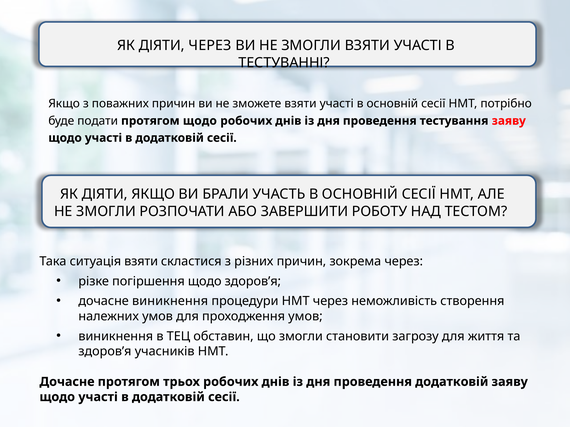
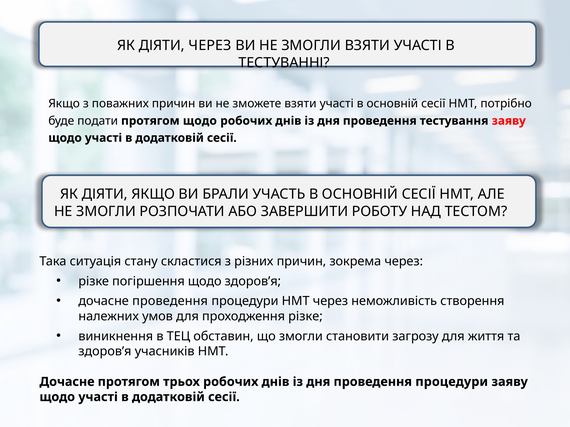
ситуація взяти: взяти -> стану (141, 262)
дочасне виникнення: виникнення -> проведення (170, 301)
проходження умов: умов -> різке (305, 317)
дня проведення додатковій: додатковій -> процедури (452, 382)
